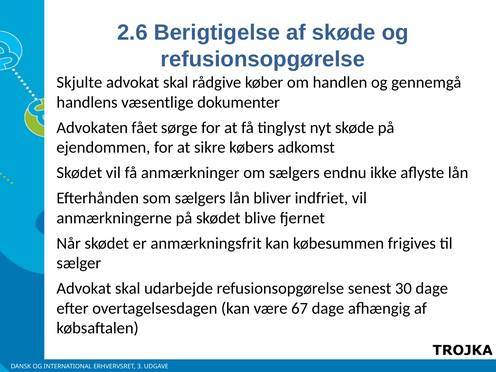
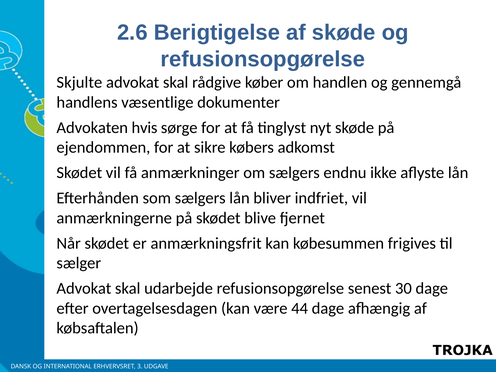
fået: fået -> hvis (145, 128)
67: 67 -> 44 (300, 308)
